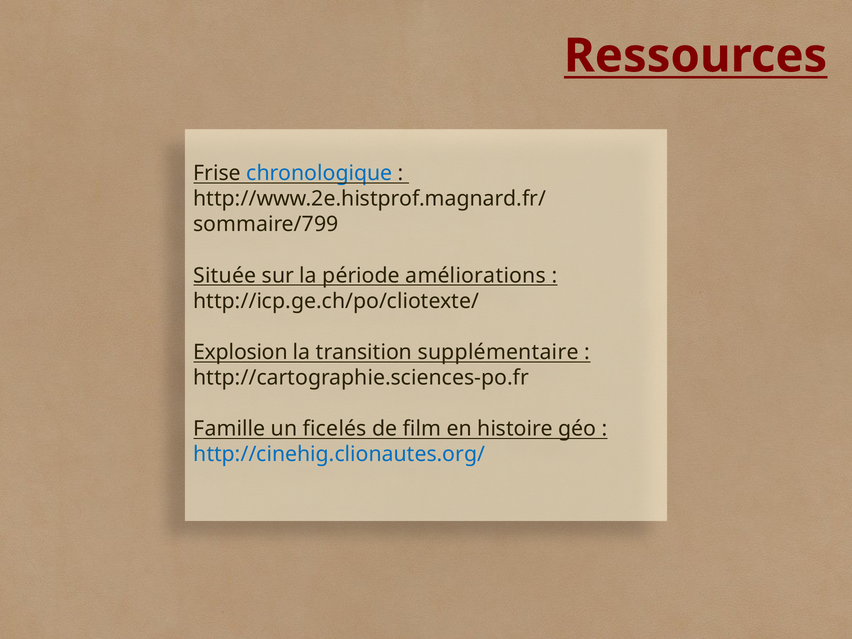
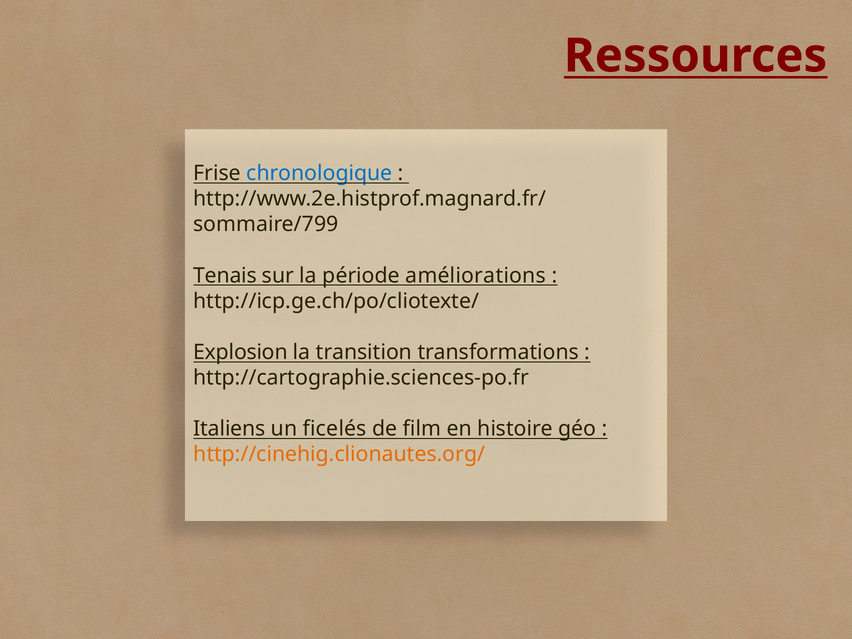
Située: Située -> Tenais (225, 276)
supplémentaire: supplémentaire -> transformations (498, 352)
Famille: Famille -> Italiens (229, 429)
http://cinehig.clionautes.org/ colour: blue -> orange (339, 454)
